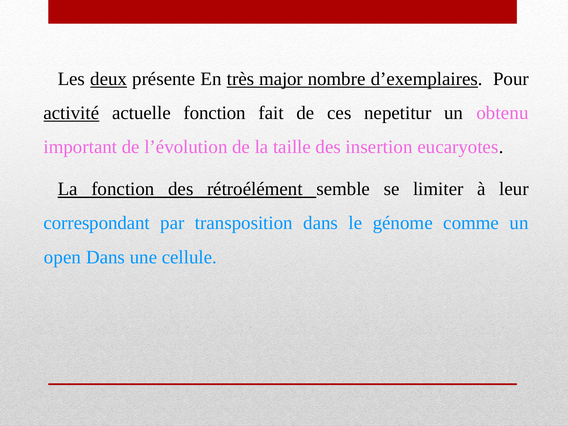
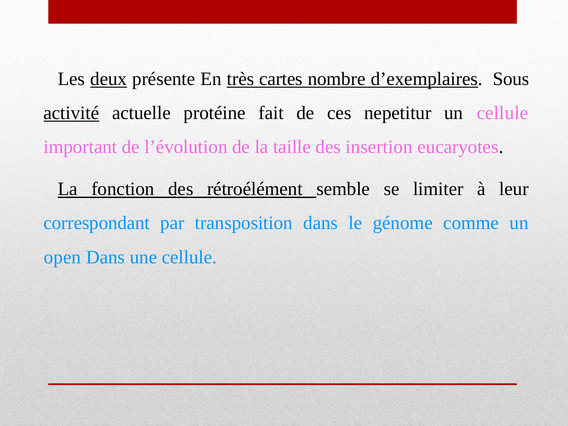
major: major -> cartes (281, 79)
Pour: Pour -> Sous (511, 79)
actuelle fonction: fonction -> protéine (215, 113)
un obtenu: obtenu -> cellule (502, 113)
